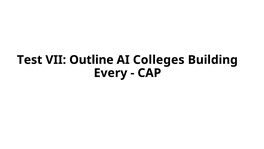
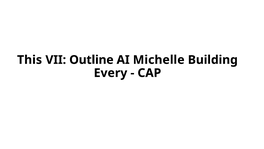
Test: Test -> This (30, 60)
Colleges: Colleges -> Michelle (159, 60)
